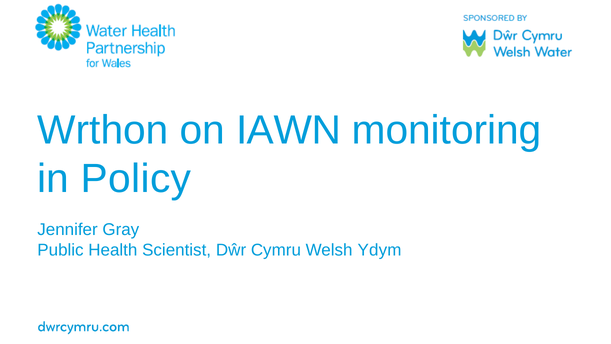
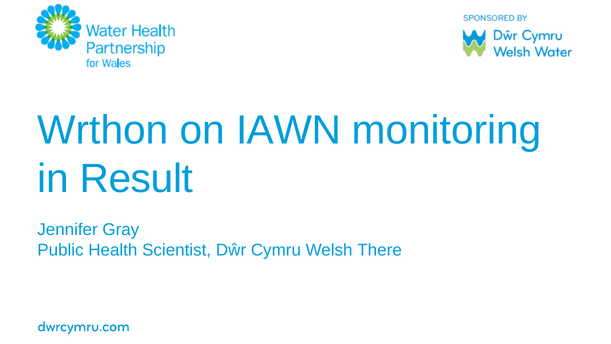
Policy: Policy -> Result (136, 179)
Ydym: Ydym -> There (380, 250)
